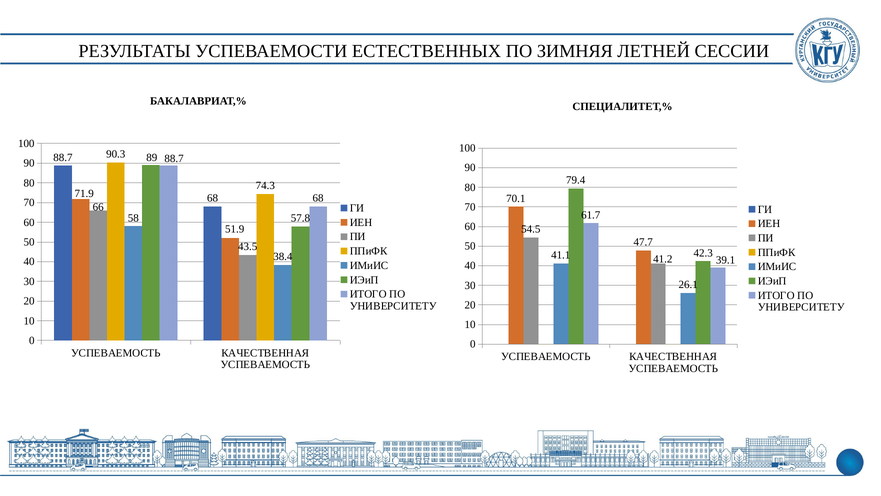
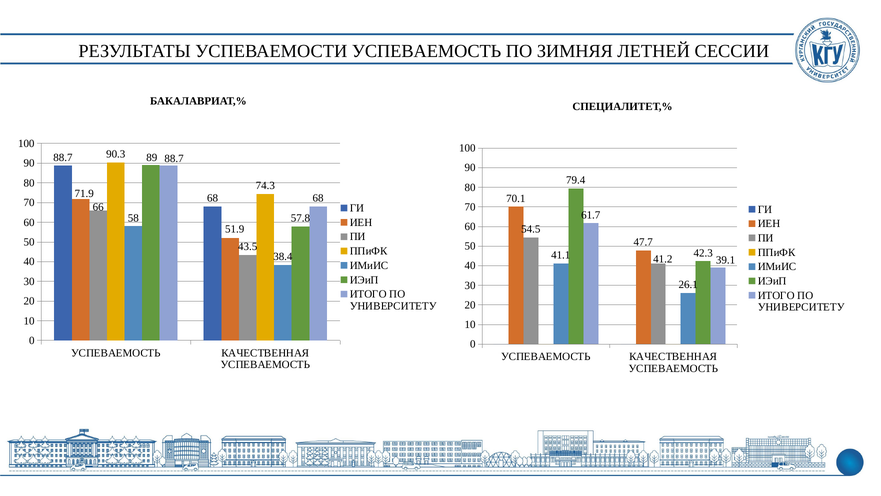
УСПЕВАЕМОСТИ ЕСТЕСТВЕННЫХ: ЕСТЕСТВЕННЫХ -> УСПЕВАЕМОСТЬ (427, 51)
